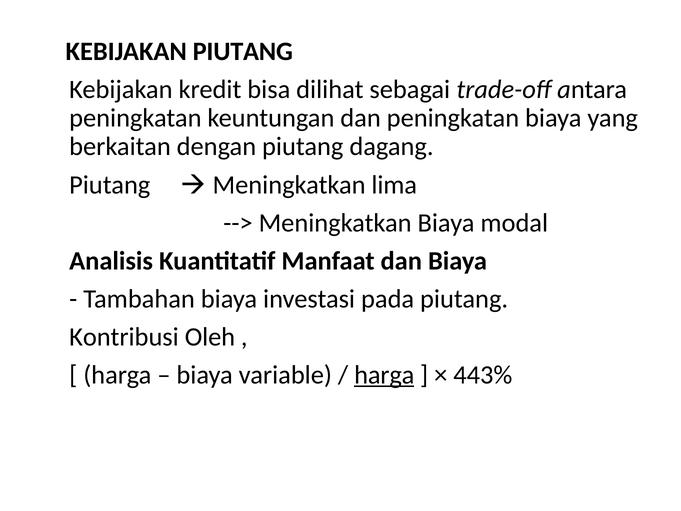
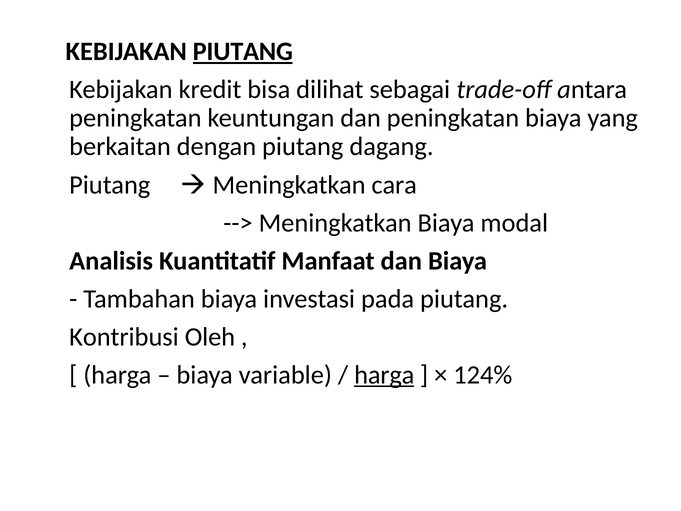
PIUTANG underline: none -> present (243, 52)
lima: lima -> cara (394, 185)
443%: 443% -> 124% (483, 375)
